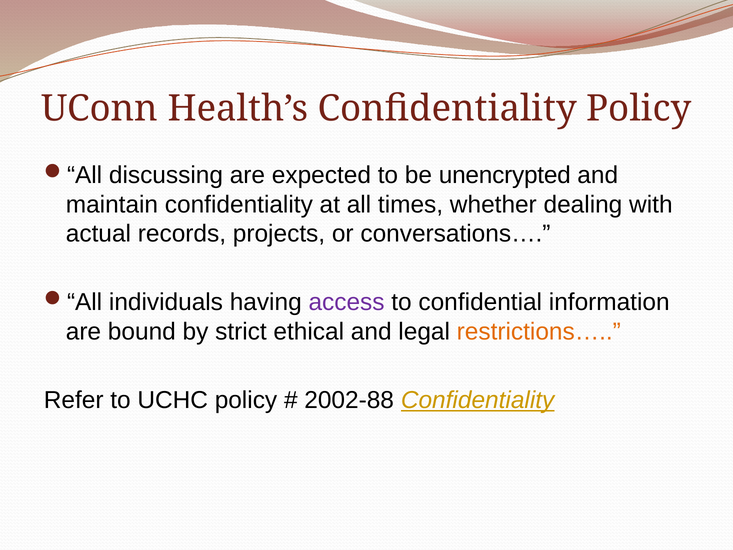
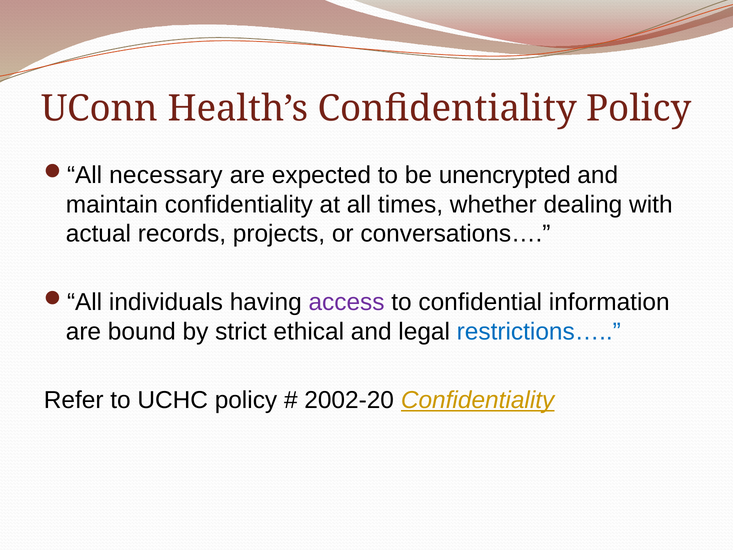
discussing: discussing -> necessary (166, 175)
restrictions… colour: orange -> blue (539, 331)
2002-88: 2002-88 -> 2002-20 (349, 400)
